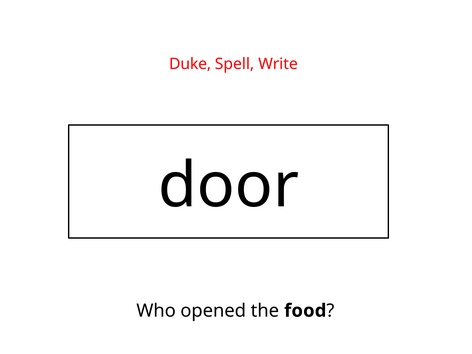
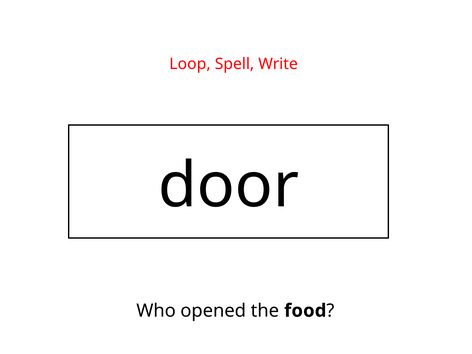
Duke: Duke -> Loop (190, 64)
